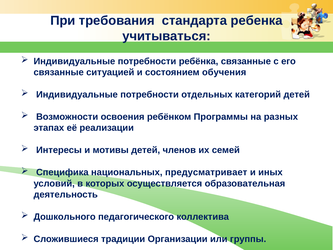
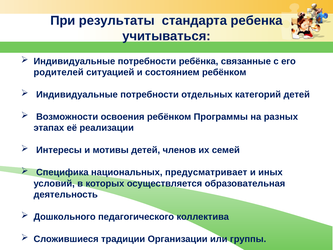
требования: требования -> результаты (117, 21)
связанные: связанные -> родителей (59, 72)
состоянием обучения: обучения -> ребёнком (224, 72)
